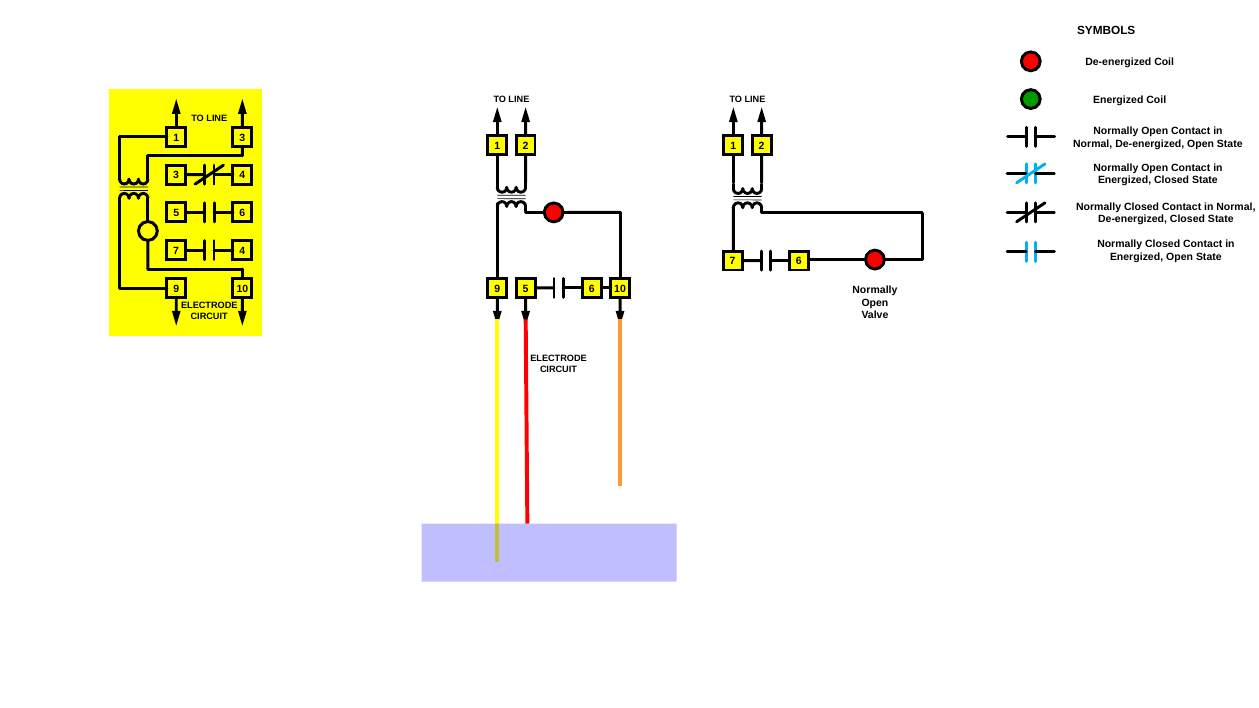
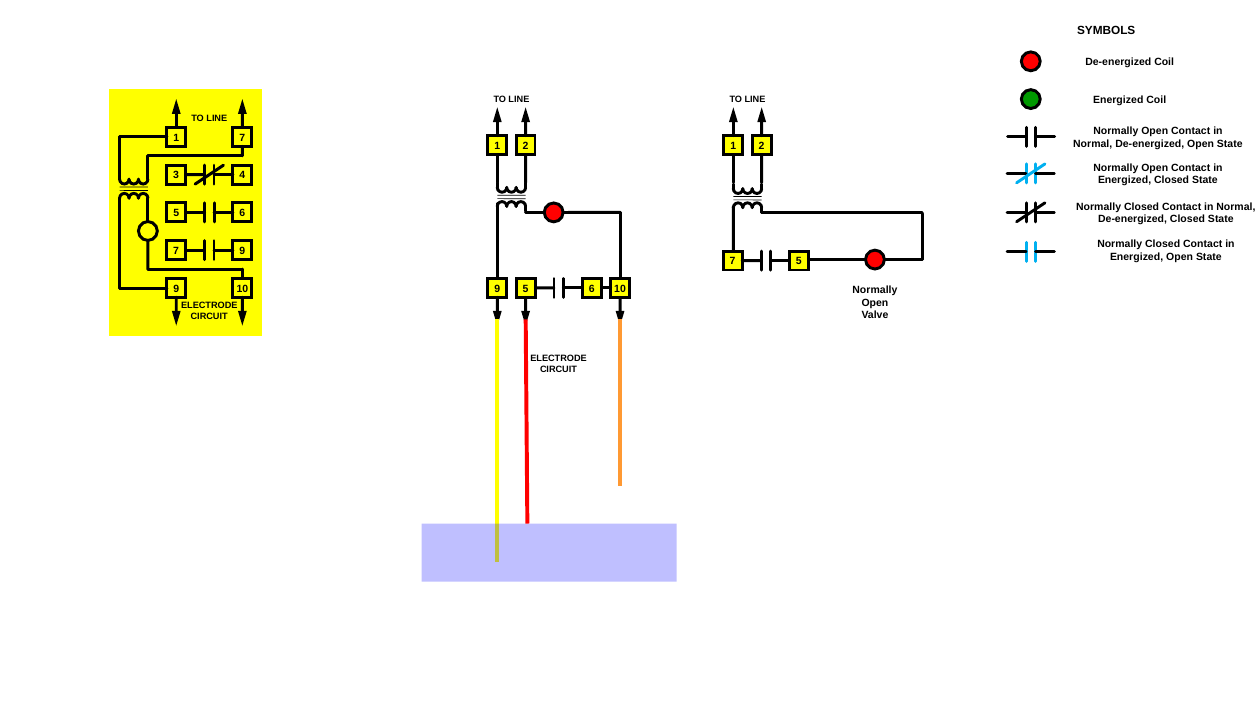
1 3: 3 -> 7 (242, 138)
7 4: 4 -> 9 (242, 251)
7 6: 6 -> 5 (799, 261)
